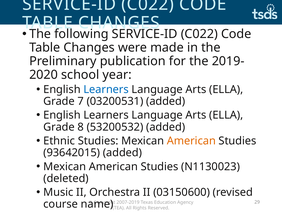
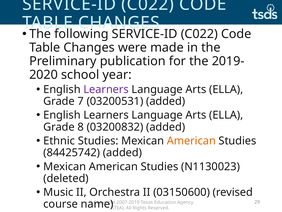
Learners colour: blue -> purple (106, 89)
53200532: 53200532 -> 03200832 (115, 127)
93642015: 93642015 -> 84425742 (72, 152)
